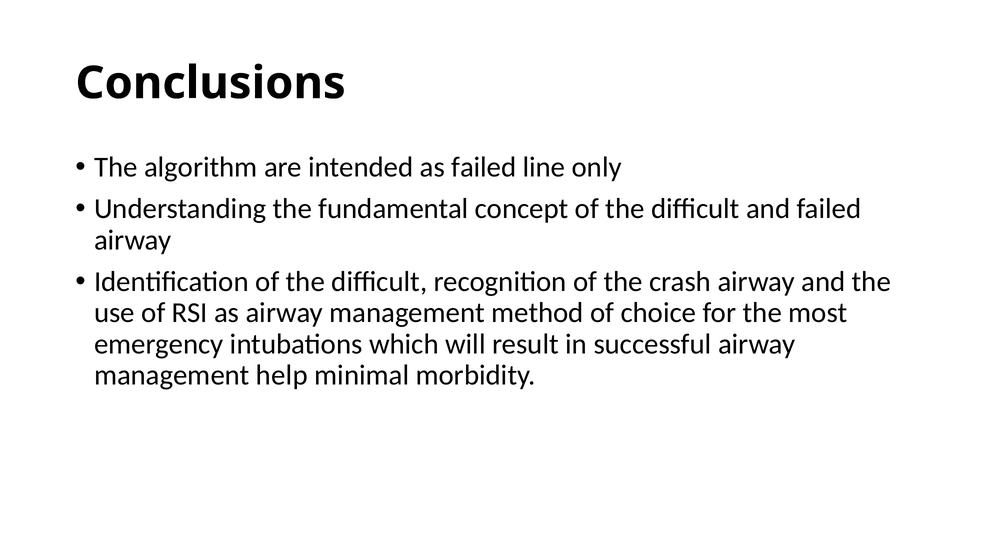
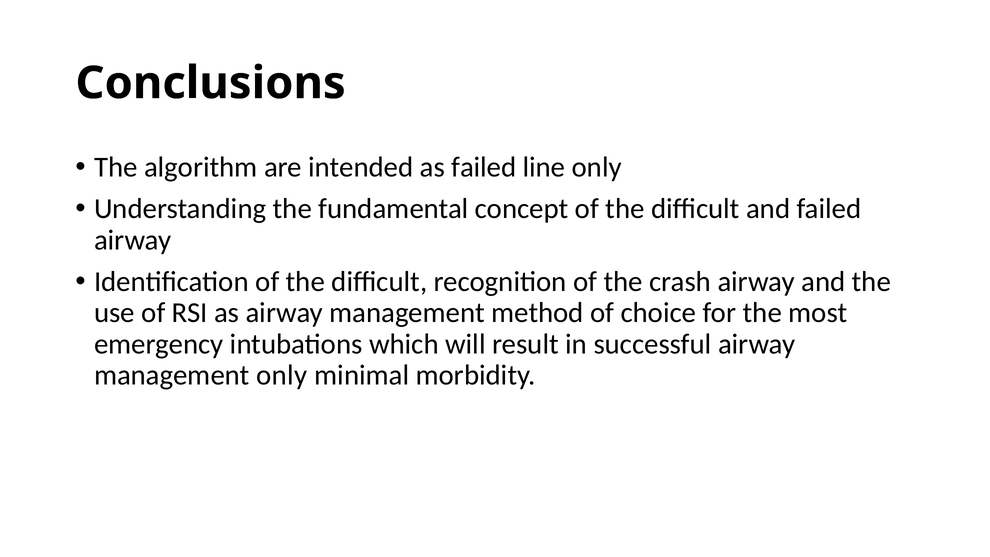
management help: help -> only (282, 375)
